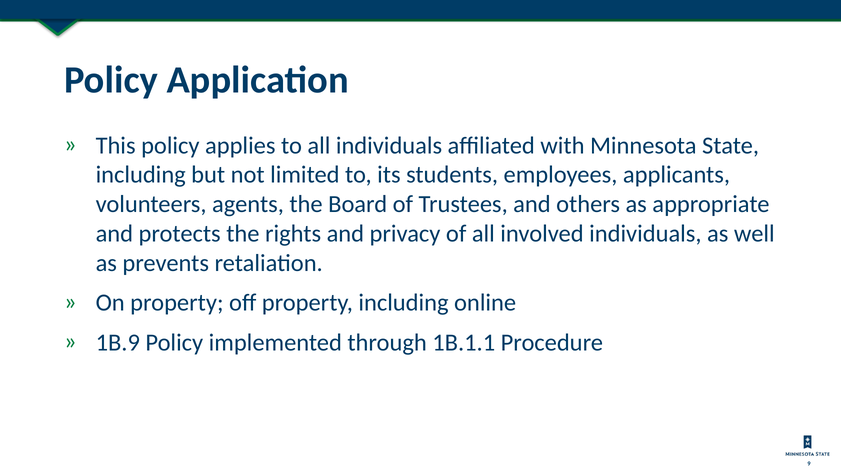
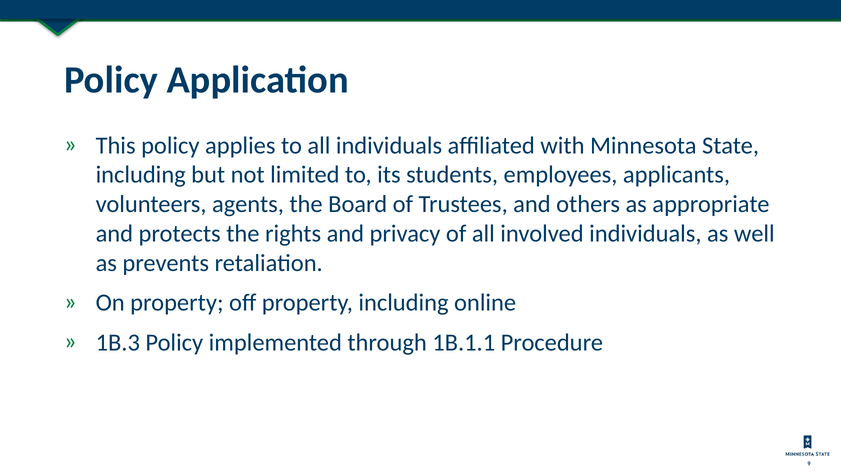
1B.9: 1B.9 -> 1B.3 (118, 343)
